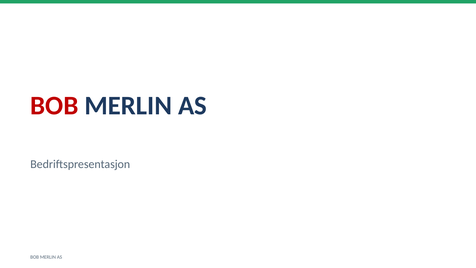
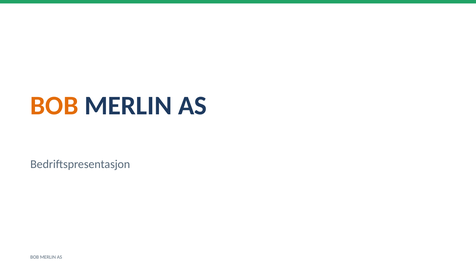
BOB colour: red -> orange (54, 106)
